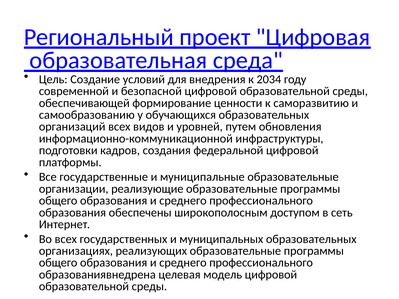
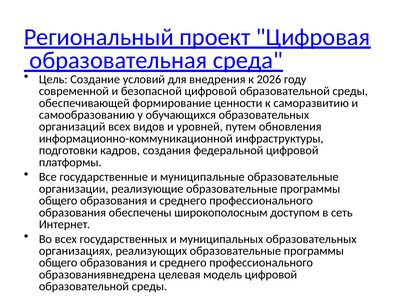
2034: 2034 -> 2026 (269, 79)
